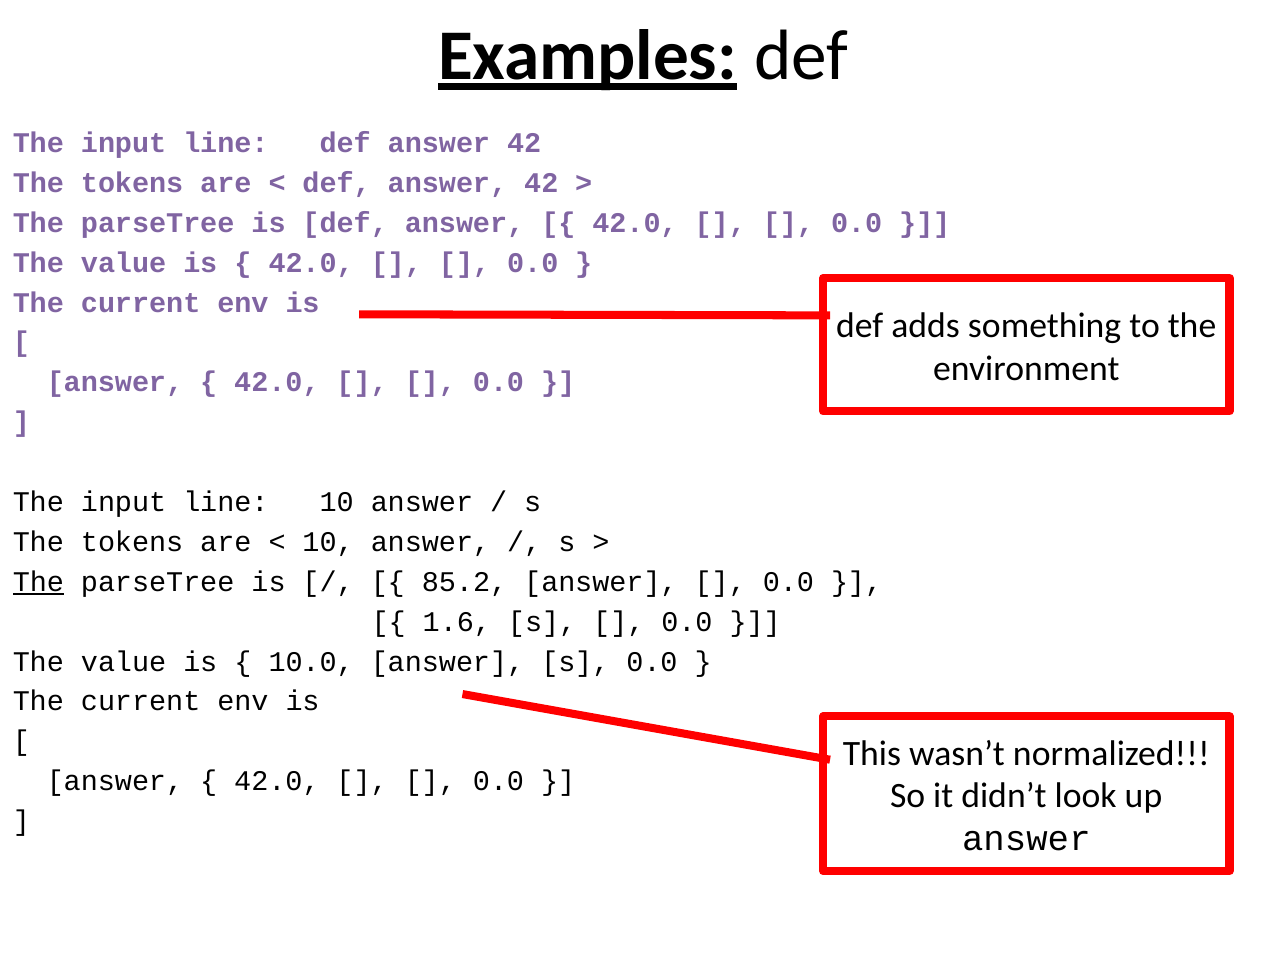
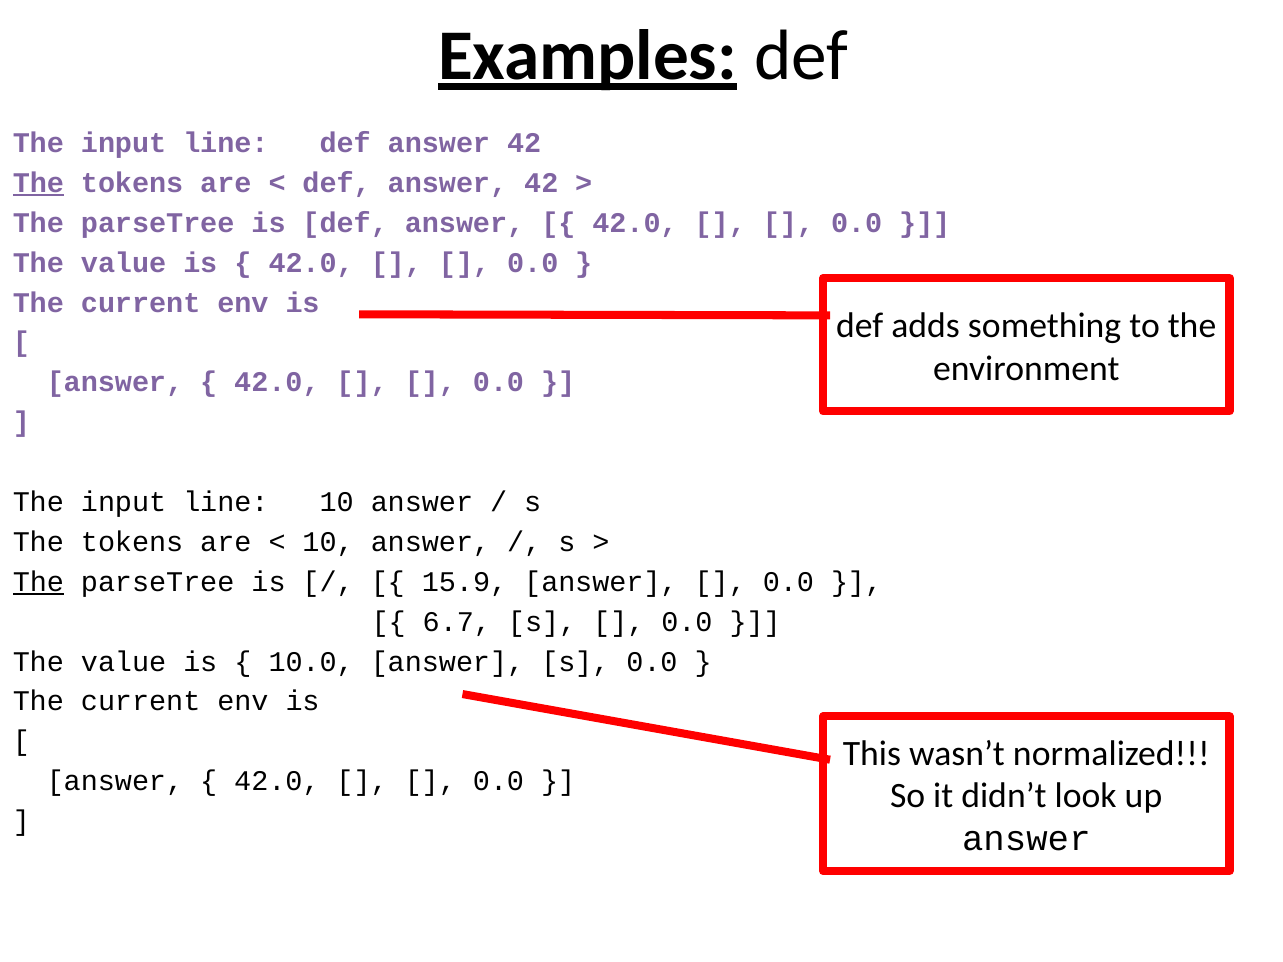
The underline: none -> present (38, 183)
85.2: 85.2 -> 15.9 (465, 582)
1.6: 1.6 -> 6.7 (457, 622)
